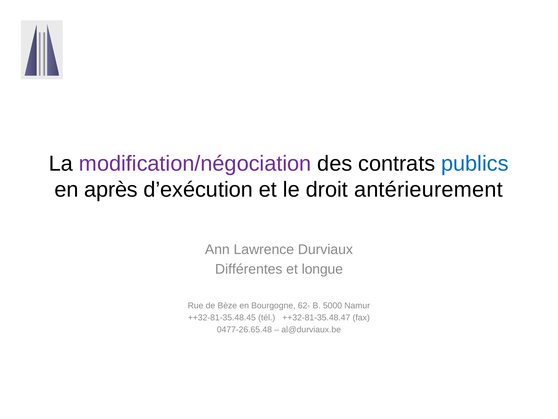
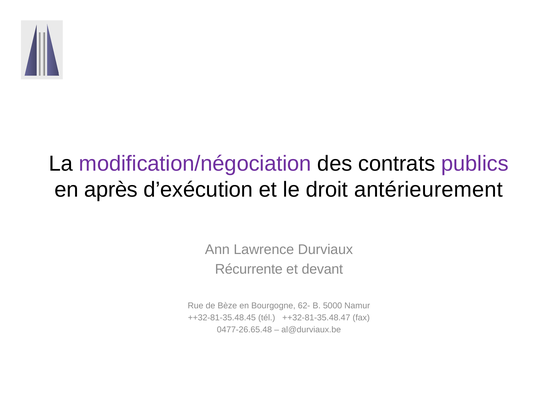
publics colour: blue -> purple (475, 163)
Différentes: Différentes -> Récurrente (249, 269)
longue: longue -> devant (322, 269)
